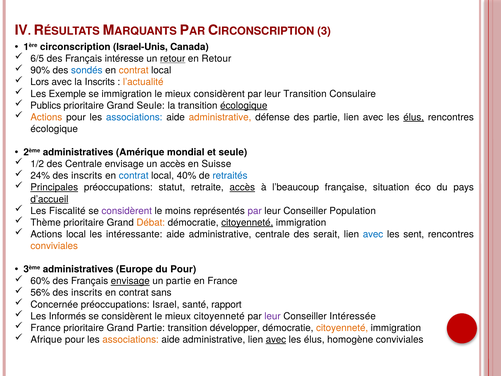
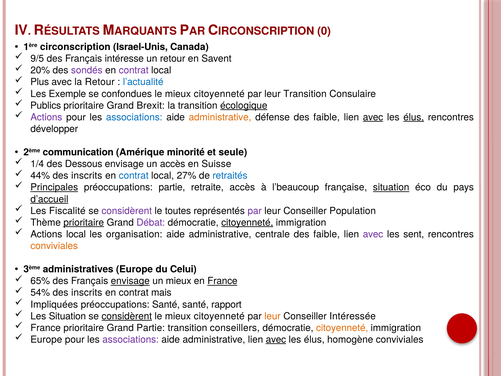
3: 3 -> 0 (324, 31)
6/5: 6/5 -> 9/5 (37, 59)
retour underline: present -> none (173, 59)
en Retour: Retour -> Savent (216, 59)
90%: 90% -> 20% (40, 70)
sondés colour: blue -> purple (87, 70)
contrat colour: orange -> purple (134, 70)
Lors: Lors -> Plus (40, 82)
la Inscrits: Inscrits -> Retour (100, 82)
l’actualité colour: orange -> blue (143, 82)
se immigration: immigration -> confondues (127, 94)
considèrent: considèrent -> citoyenneté (219, 94)
Grand Seule: Seule -> Brexit (151, 105)
Actions colour: orange -> purple (46, 117)
défense des partie: partie -> faible (327, 117)
avec underline: none -> present (373, 117)
écologique: écologique -> développer (54, 129)
2ème administratives: administratives -> communication (78, 152)
mondial: mondial -> minorité (186, 152)
1/2: 1/2 -> 1/4 (37, 164)
des Centrale: Centrale -> Dessous (84, 164)
24%: 24% -> 44% (40, 176)
40%: 40% -> 27% (187, 176)
préoccupations statut: statut -> partie (172, 187)
accès underline: present -> none (242, 187)
situation underline: none -> present (391, 187)
moins: moins -> toutes (178, 211)
prioritaire underline: none -> present (84, 222)
Débat colour: orange -> purple (151, 222)
intéressante: intéressante -> organisation (134, 234)
serait: serait -> faible (327, 234)
avec colour: blue -> purple (373, 234)
du Pour: Pour -> Celui (183, 269)
60%: 60% -> 65% (40, 281)
un partie: partie -> mieux (179, 281)
France underline: none -> present (222, 281)
56%: 56% -> 54% (40, 293)
sans: sans -> mais (161, 293)
Concernée: Concernée -> Impliquées (54, 304)
préoccupations Israel: Israel -> Santé (166, 304)
Les Informés: Informés -> Situation (67, 316)
considèrent underline: none -> present (127, 316)
leur colour: purple -> orange (272, 316)
développer: développer -> conseillers (235, 328)
Afrique: Afrique -> Europe (46, 339)
associations colour: orange -> purple (131, 339)
